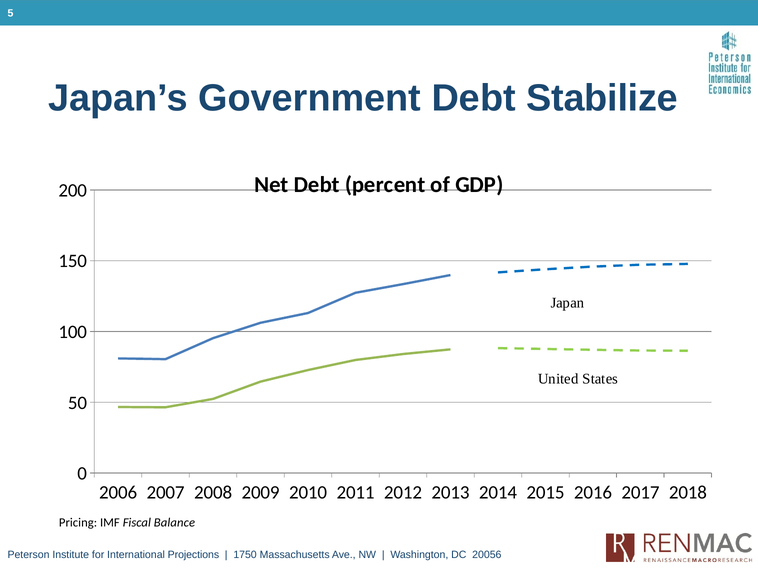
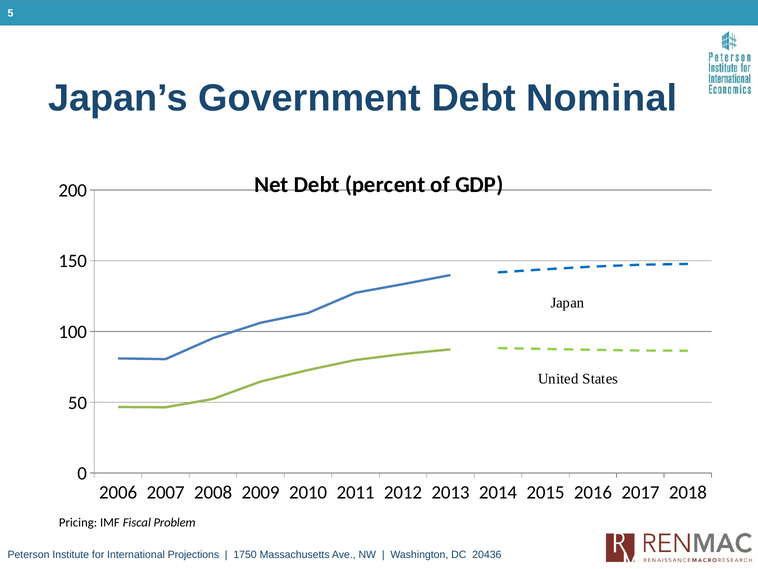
Stabilize: Stabilize -> Nominal (602, 98)
Balance: Balance -> Problem (175, 522)
20056: 20056 -> 20436 (487, 554)
